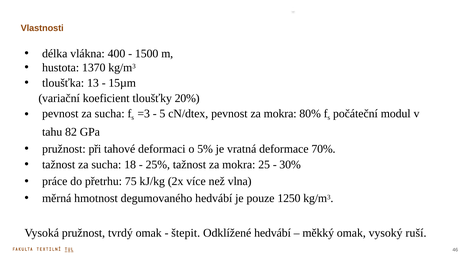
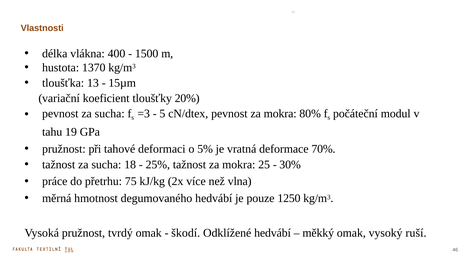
82: 82 -> 19 (71, 132)
štepit: štepit -> škodí (186, 233)
